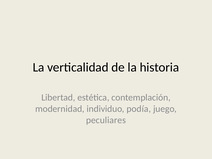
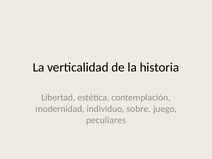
podía: podía -> sobre (139, 109)
